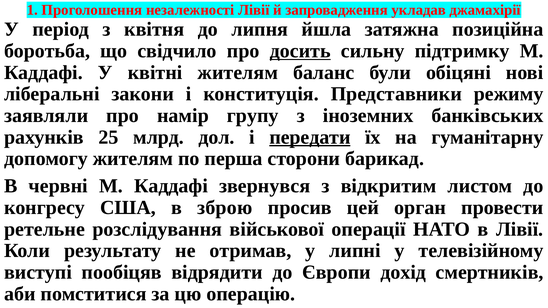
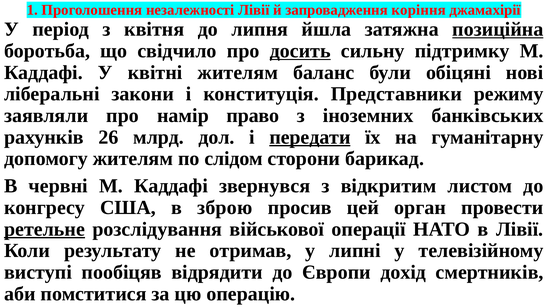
укладав: укладав -> коріння (419, 10)
позиційна underline: none -> present (498, 29)
групу: групу -> право (253, 116)
25: 25 -> 26 (108, 137)
перша: перша -> слідом (234, 159)
ретельне underline: none -> present (45, 229)
